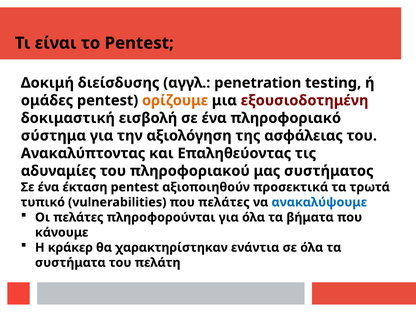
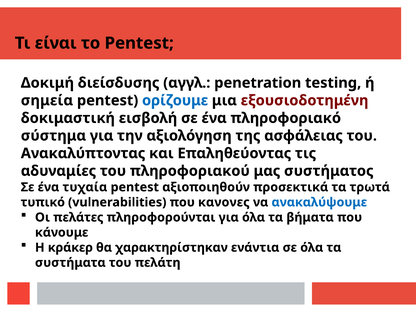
ομάδες: ομάδες -> σημεία (47, 100)
ορίζουμε colour: orange -> blue (175, 100)
έκταση: έκταση -> τυχαία (85, 187)
που πελάτες: πελάτες -> κανονες (224, 202)
